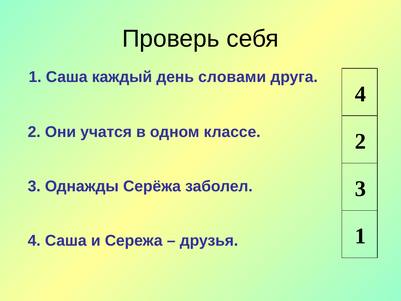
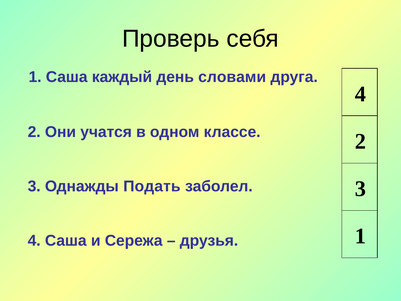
Серёжа: Серёжа -> Подать (152, 186)
